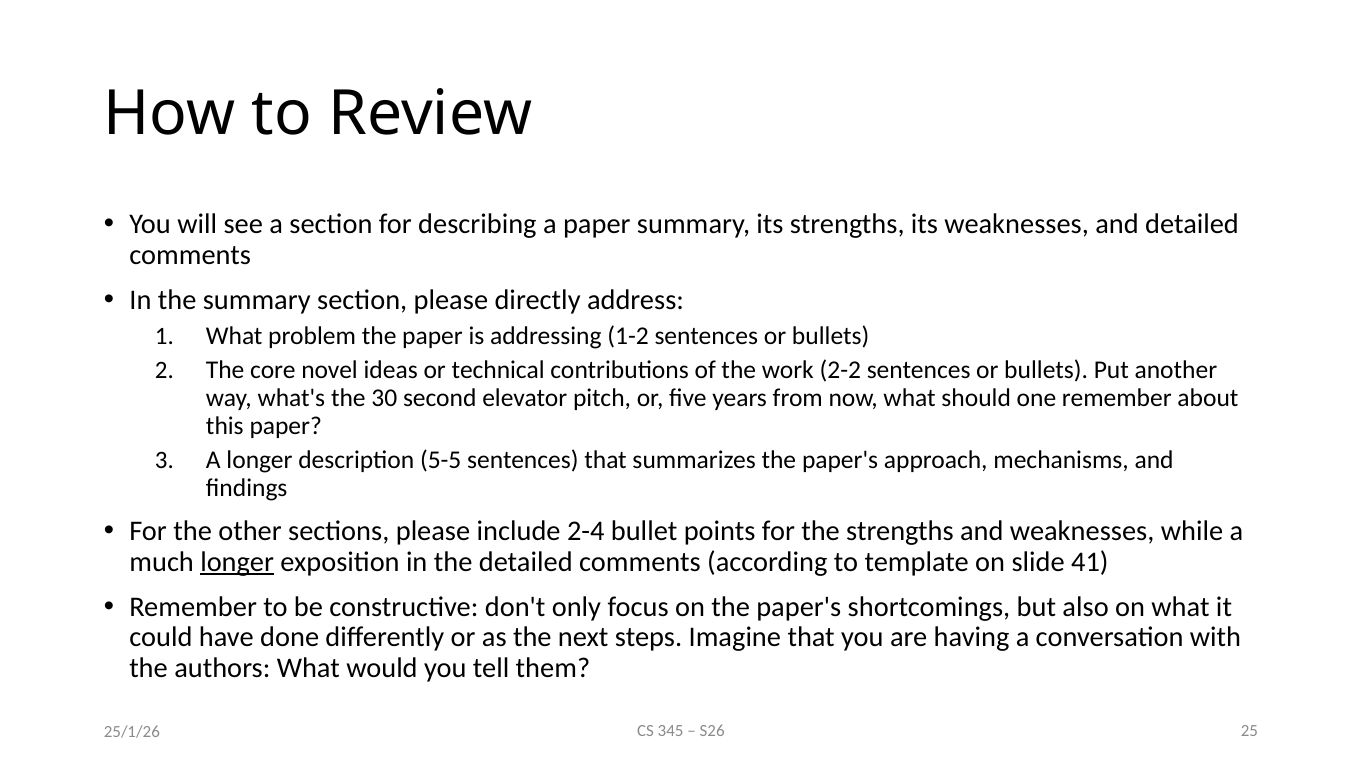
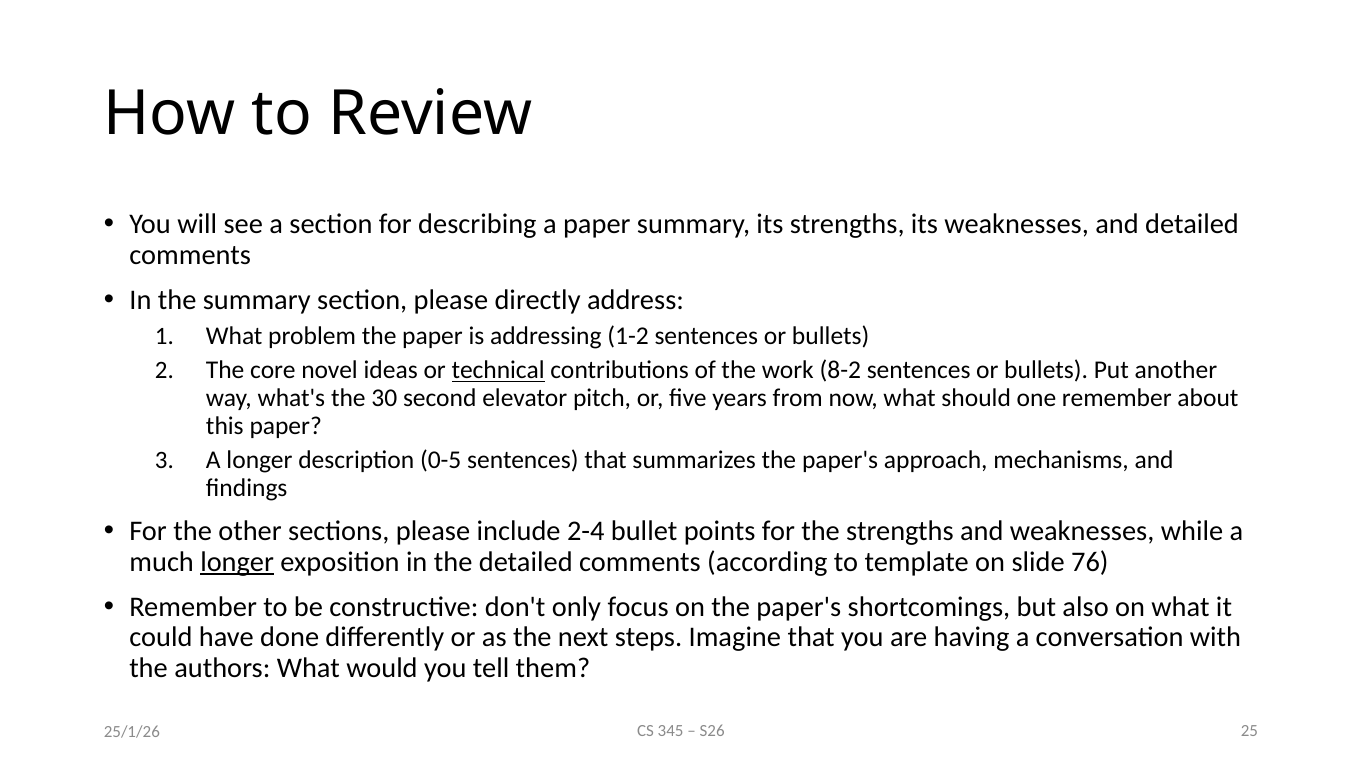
technical underline: none -> present (498, 371)
2-2: 2-2 -> 8-2 (840, 371)
5-5: 5-5 -> 0-5 (441, 460)
41: 41 -> 76 (1090, 562)
